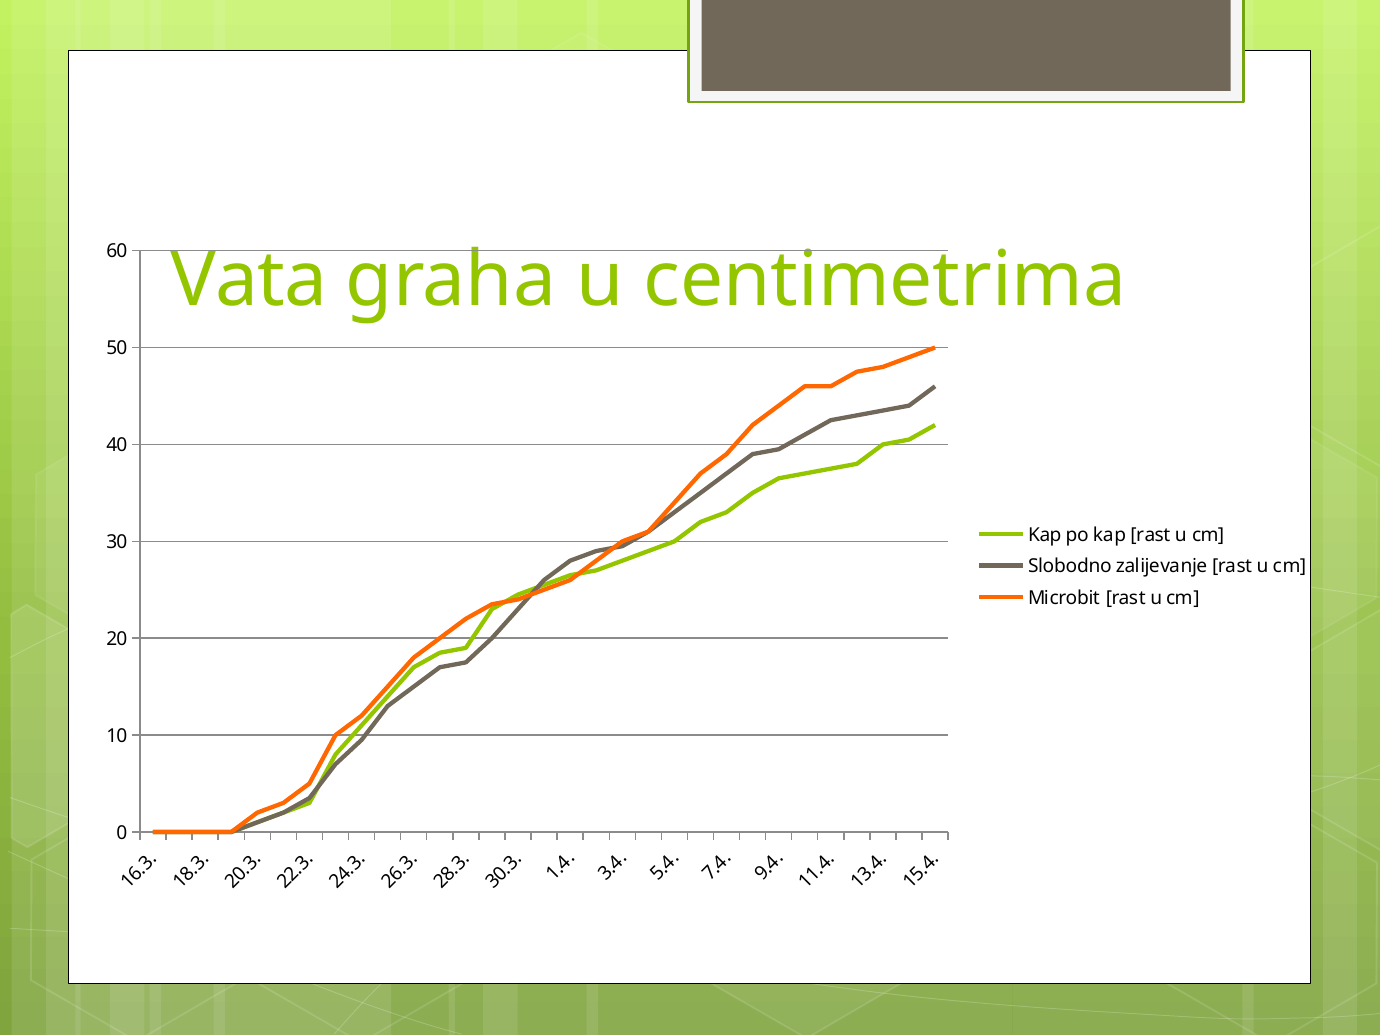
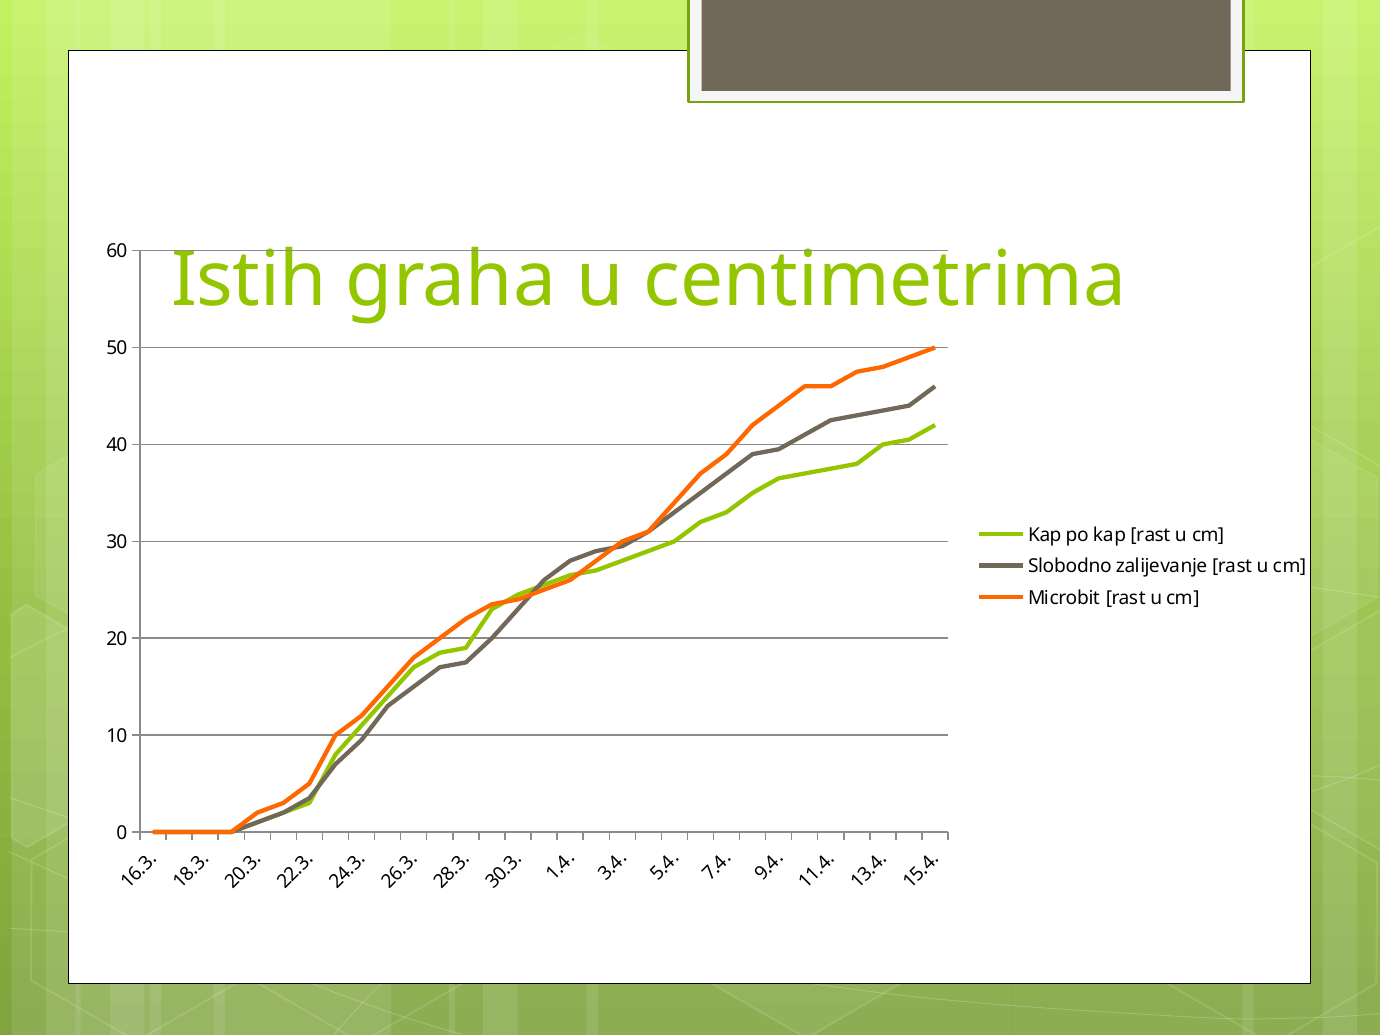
Vata: Vata -> Istih (249, 280)
